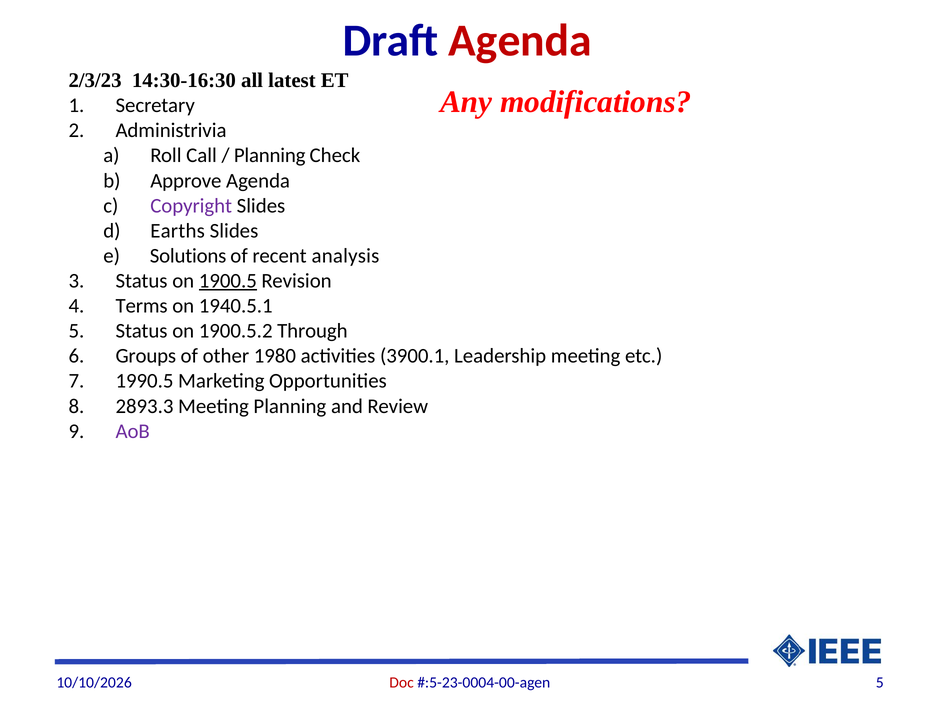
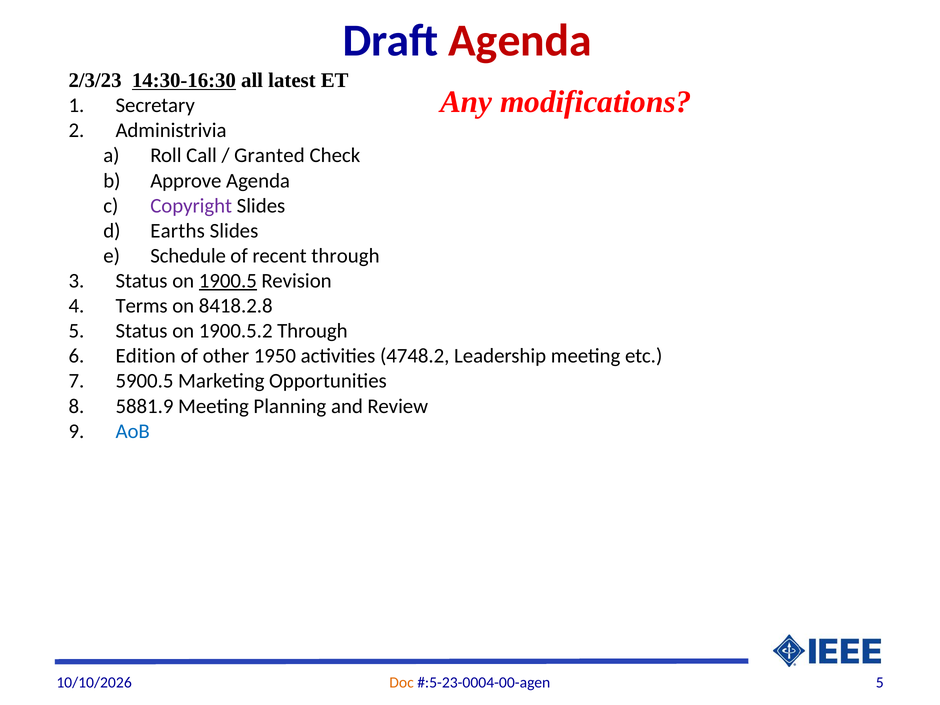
14:30-16:30 underline: none -> present (184, 80)
Planning: Planning -> Granted (270, 156)
Solutions: Solutions -> Schedule (188, 256)
recent analysis: analysis -> through (346, 256)
1940.5.1: 1940.5.1 -> 8418.2.8 (236, 306)
Groups: Groups -> Edition (146, 356)
1980: 1980 -> 1950 (275, 356)
3900.1: 3900.1 -> 4748.2 (415, 356)
1990.5: 1990.5 -> 5900.5 (144, 381)
2893.3: 2893.3 -> 5881.9 (144, 406)
AoB colour: purple -> blue (133, 431)
Doc colour: red -> orange (402, 683)
